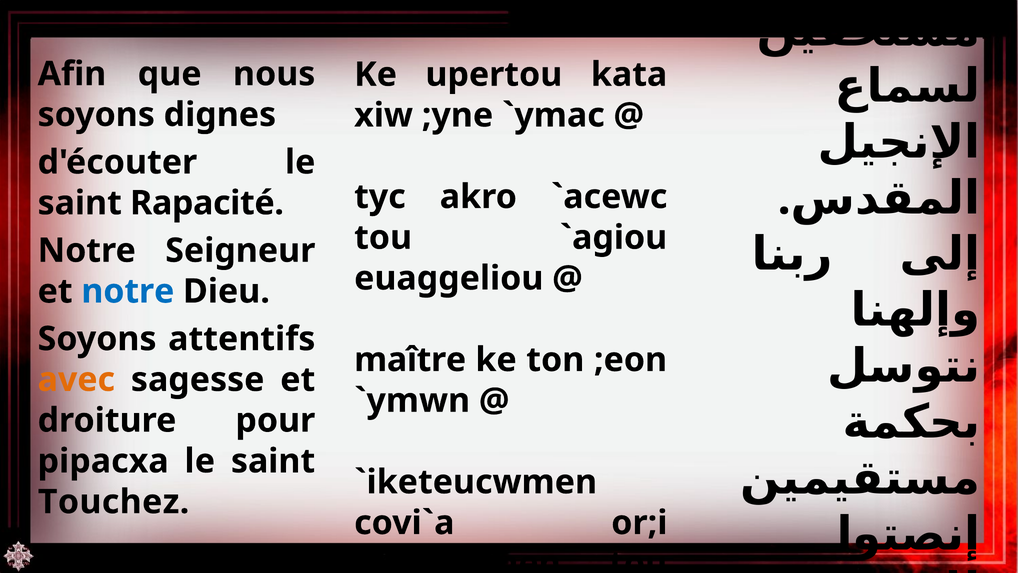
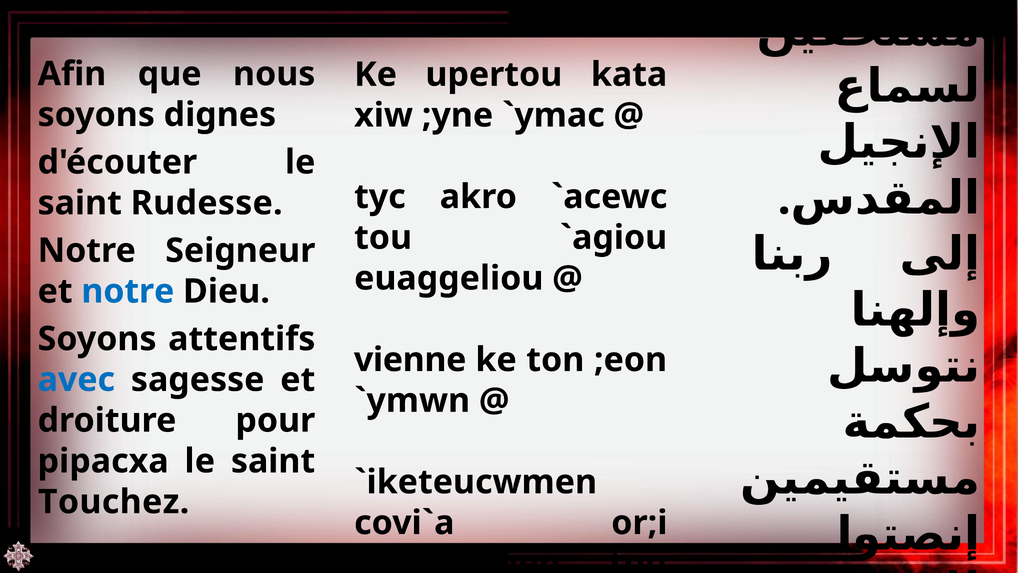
Rapacité: Rapacité -> Rudesse (207, 203)
maître: maître -> vienne (410, 360)
avec colour: orange -> blue (76, 379)
